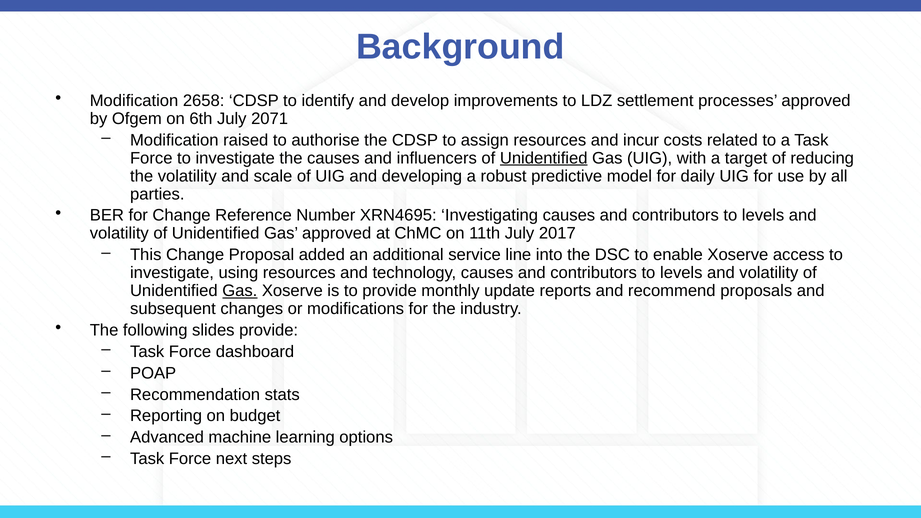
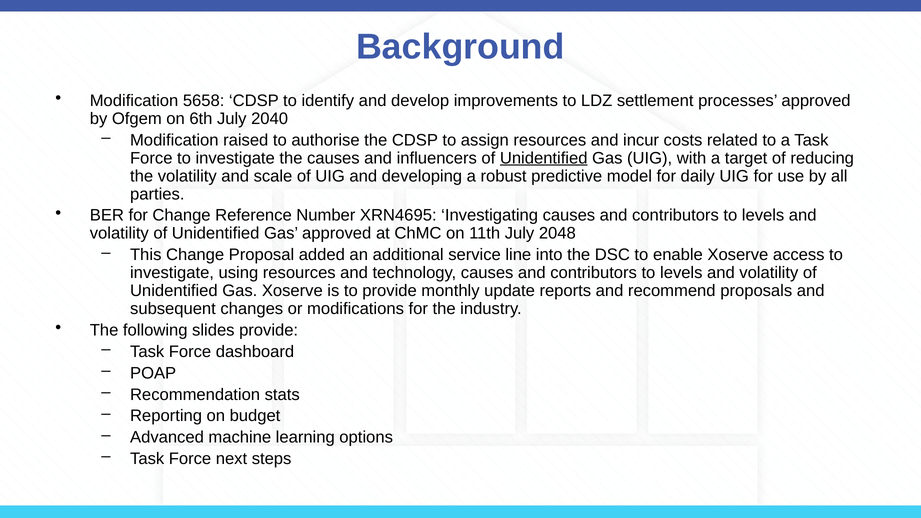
2658: 2658 -> 5658 (204, 101)
2071: 2071 -> 2040 (270, 119)
2017: 2017 -> 2048 (557, 233)
Gas underline: present -> none (240, 291)
